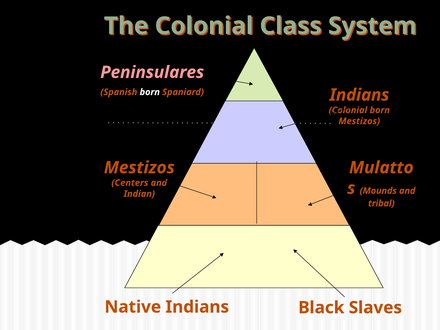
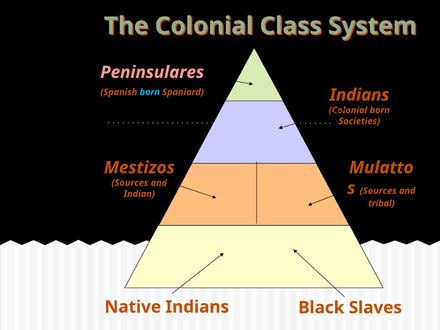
born colour: white -> light blue (150, 92)
Mestizos: Mestizos -> Societies (359, 121)
Centers: Centers -> Sources (130, 183)
Mounds: Mounds -> Sources (378, 191)
